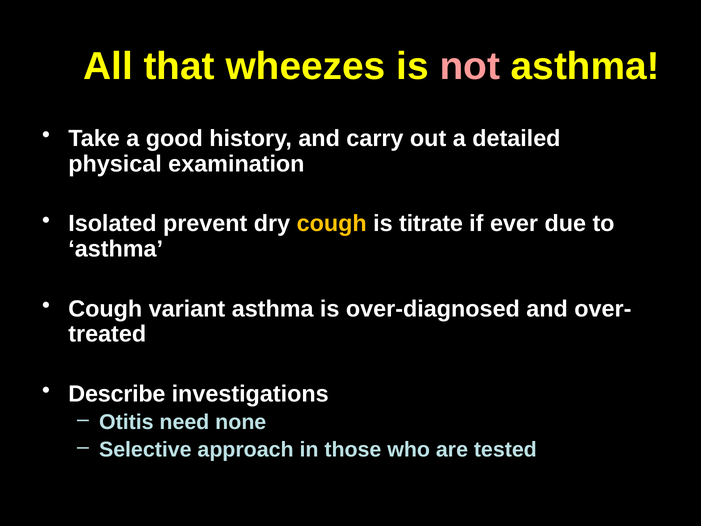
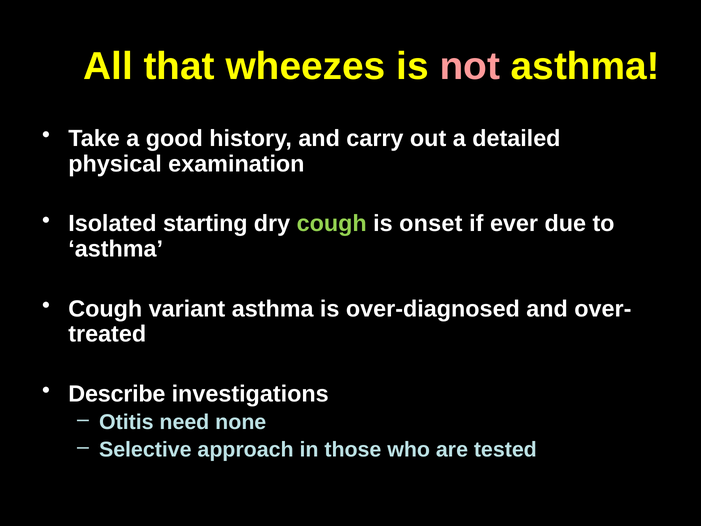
prevent: prevent -> starting (205, 224)
cough colour: yellow -> light green (332, 224)
titrate: titrate -> onset (431, 224)
